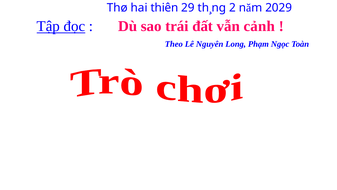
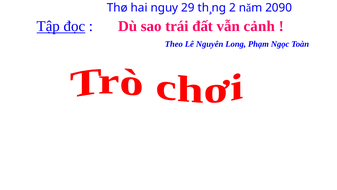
thiên: thiên -> nguy (164, 8)
2029: 2029 -> 2090 (279, 8)
